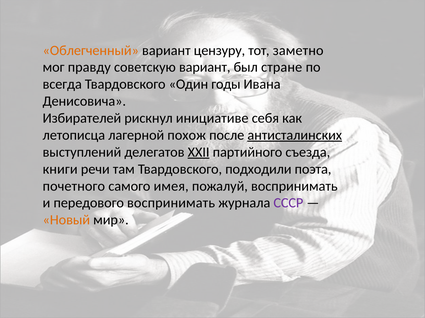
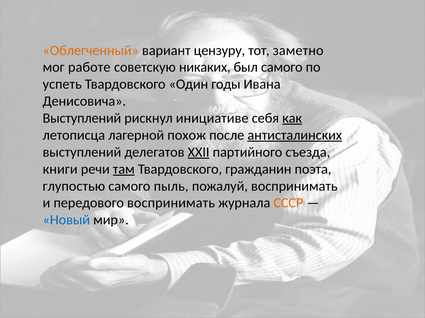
правду: правду -> работе (89, 67)
советскую вариант: вариант -> никаких (205, 67)
был стране: стране -> самого (282, 67)
всегда: всегда -> успеть (62, 84)
Избирателей: Избирателей -> Выступлений (82, 118)
как underline: none -> present (292, 118)
там underline: none -> present (124, 169)
подходили: подходили -> гражданин (258, 169)
почетного: почетного -> глупостью (74, 186)
имея: имея -> пыль (171, 186)
СССР colour: purple -> orange (288, 203)
Новый colour: orange -> blue (66, 220)
